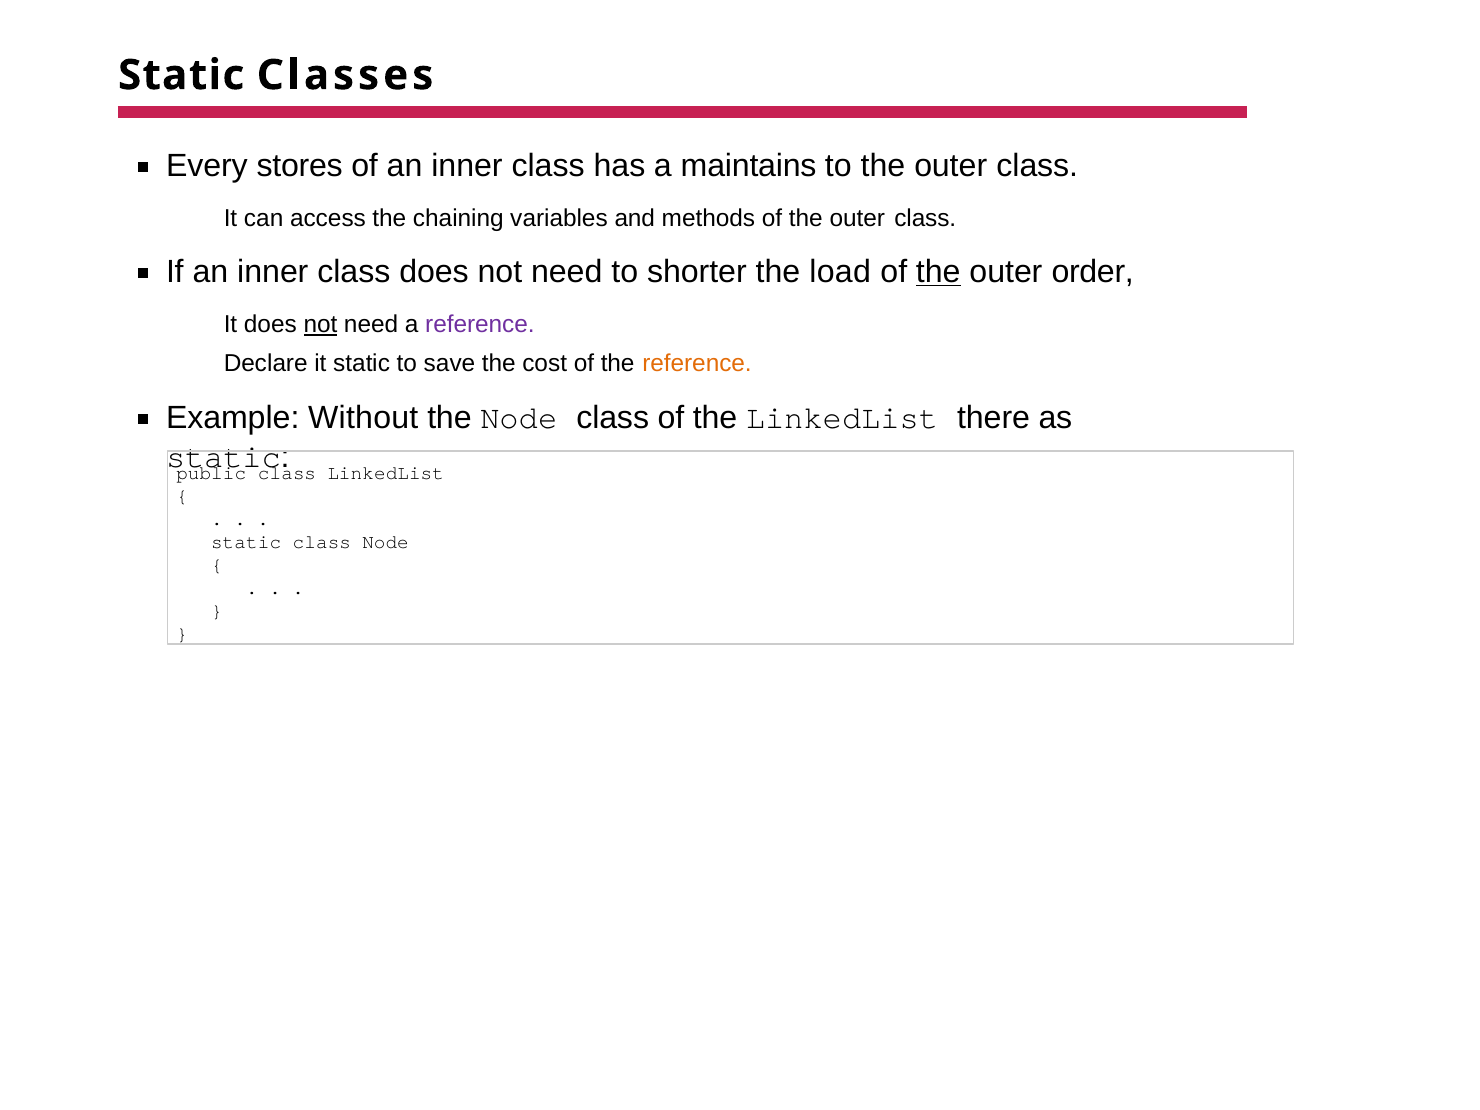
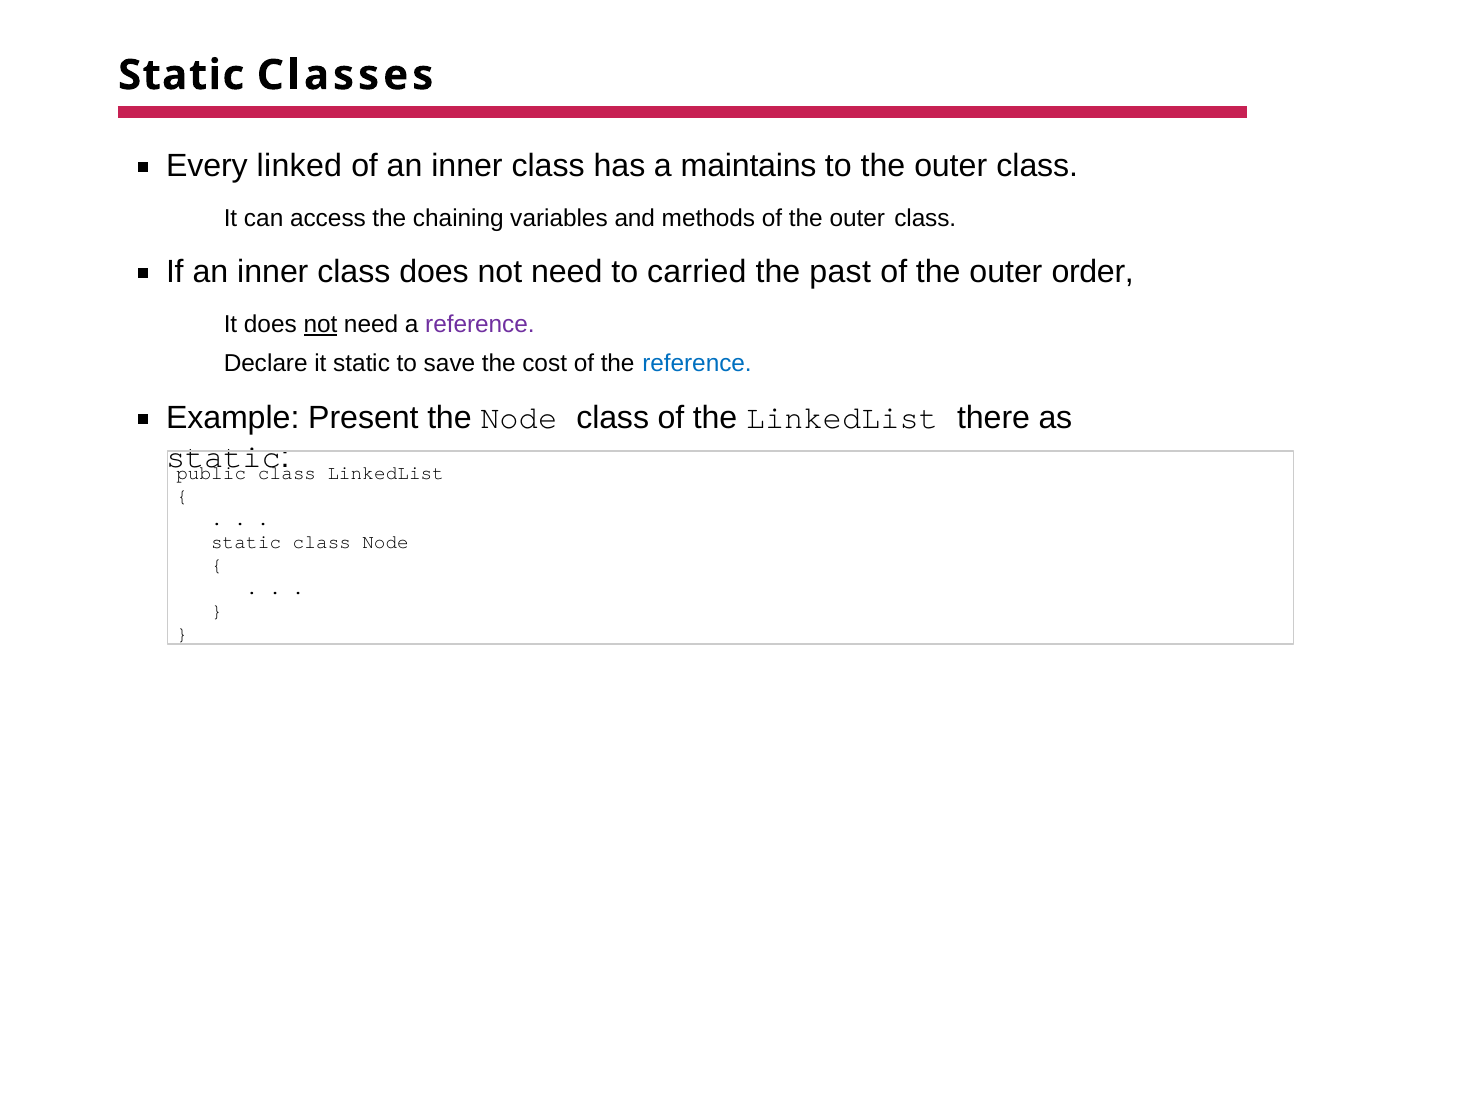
stores: stores -> linked (299, 166)
shorter: shorter -> carried (697, 272)
load: load -> past (840, 272)
the underline: present -> none (938, 272)
reference colour: orange -> blue (697, 363)
Without: Without -> Present (363, 418)
